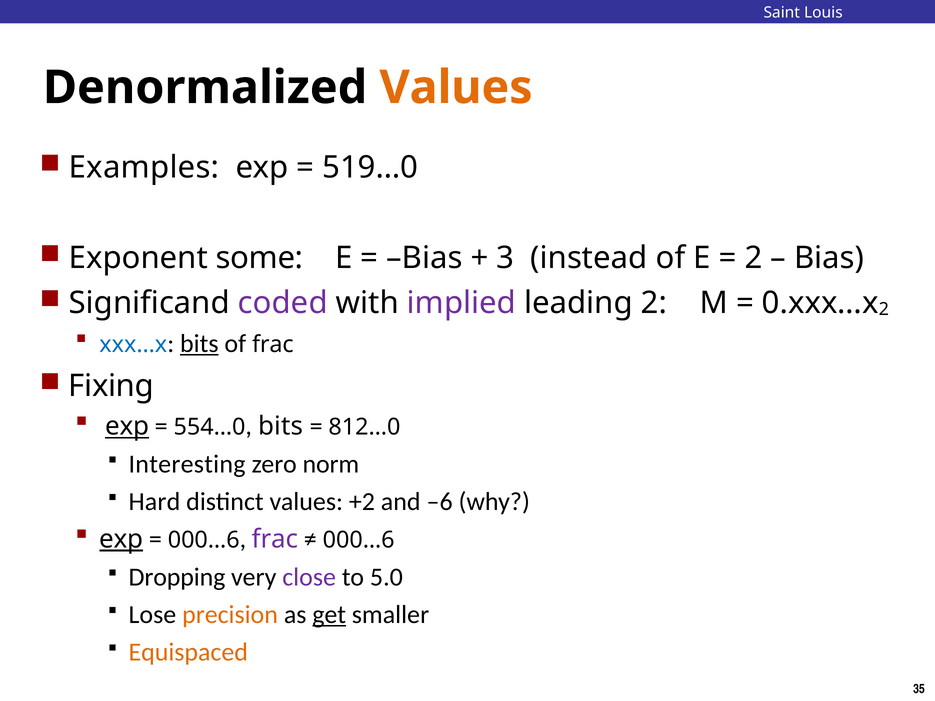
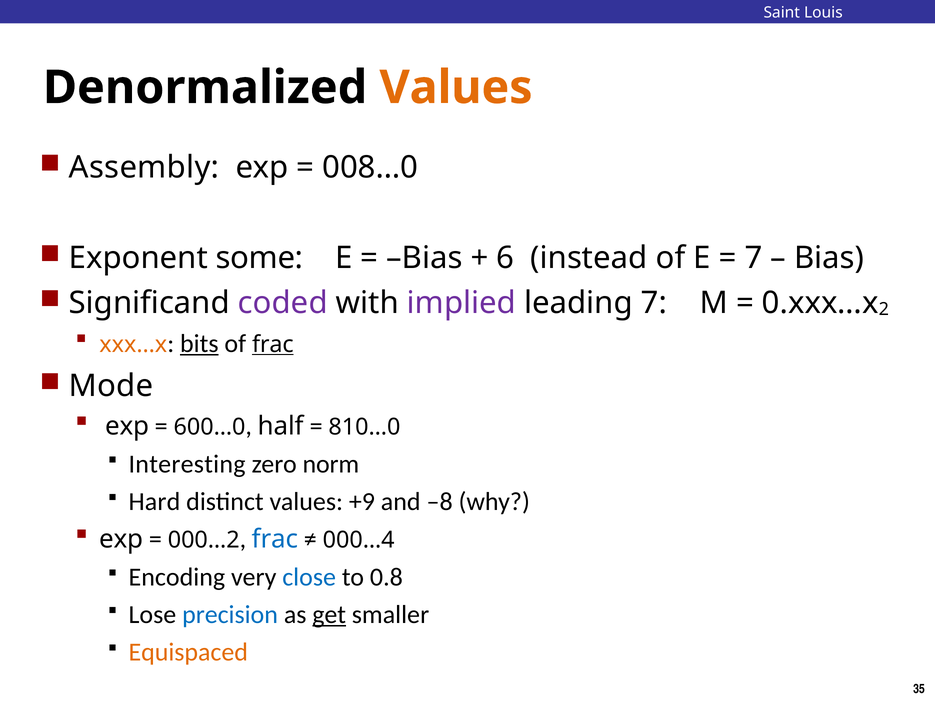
Examples: Examples -> Assembly (144, 168)
519…0: 519…0 -> 008…0 (370, 168)
3: 3 -> 6 (505, 258)
2: 2 -> 7 (754, 258)
leading 2: 2 -> 7 (654, 303)
xxx…x colour: blue -> orange (133, 345)
frac underline: none -> present (273, 345)
Fixing: Fixing -> Mode (111, 386)
exp underline: present -> none (127, 427)
554…0: 554…0 -> 600…0 (210, 427)
bits: bits -> half (281, 427)
812…0: 812…0 -> 810…0 (364, 427)
+2: +2 -> +9 (362, 502)
–6: –6 -> –8 (440, 502)
exp underline: present -> none (121, 540)
000…6: 000…6 -> 000…2 (204, 540)
frac colour: purple -> blue (275, 540)
000…6: 000…6 -> 000…4 (359, 540)
Dropping: Dropping -> Encoding (177, 577)
close colour: purple -> blue (309, 577)
5.0: 5.0 -> 0.8 (386, 577)
precision colour: orange -> blue (230, 615)
